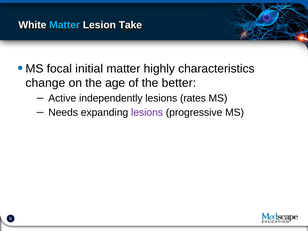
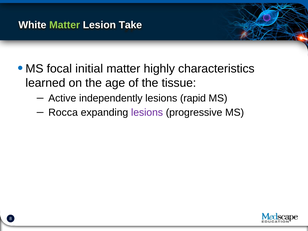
Matter colour: light blue -> light green (65, 25)
change: change -> learned (45, 83)
better: better -> tissue (179, 83)
rates: rates -> rapid (193, 98)
Needs: Needs -> Rocca (63, 113)
